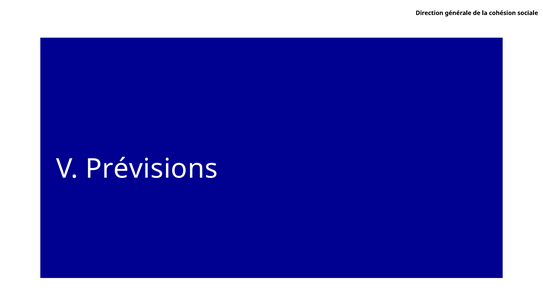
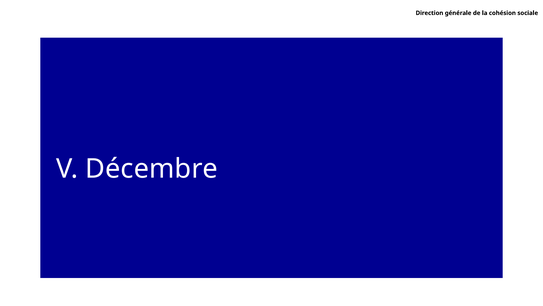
Prévisions: Prévisions -> Décembre (152, 169)
